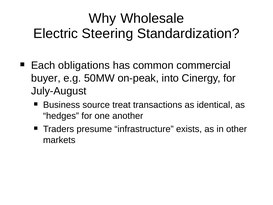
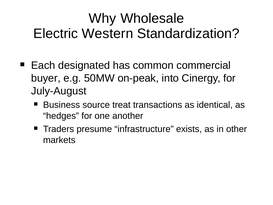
Steering: Steering -> Western (108, 34)
obligations: obligations -> designated (84, 65)
